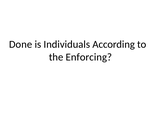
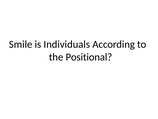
Done: Done -> Smile (21, 44)
Enforcing: Enforcing -> Positional (89, 57)
